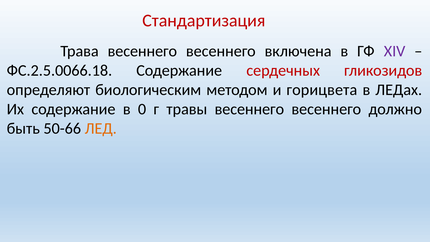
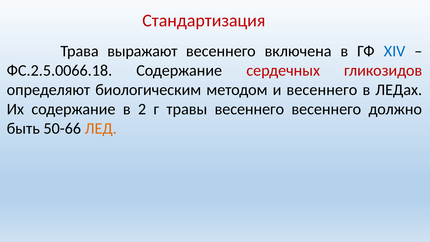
Трава весеннего: весеннего -> выражают (142, 51)
XIV colour: purple -> blue (395, 51)
и горицвета: горицвета -> весеннего (322, 90)
0: 0 -> 2 (142, 109)
